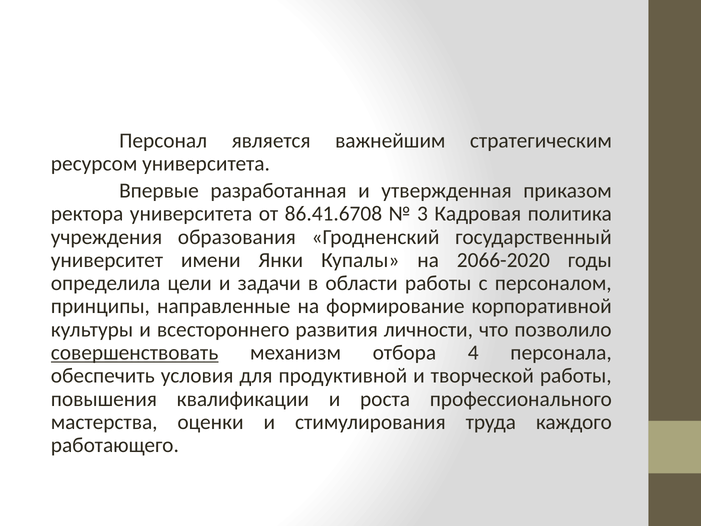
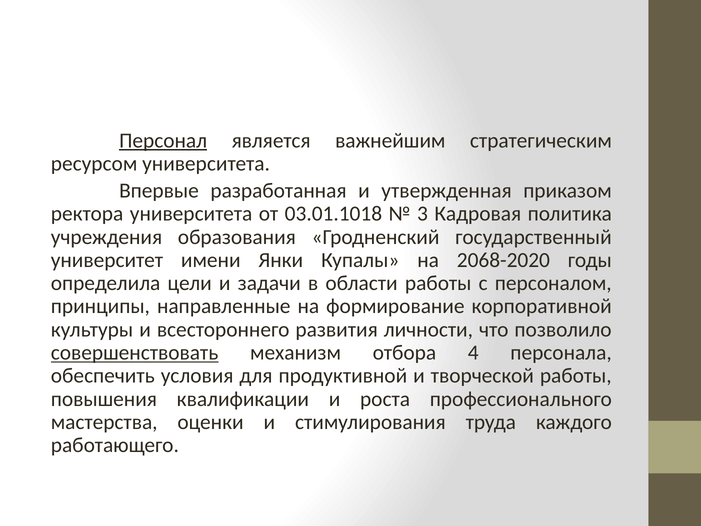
Персонал underline: none -> present (163, 141)
86.41.6708: 86.41.6708 -> 03.01.1018 (333, 214)
2066-2020: 2066-2020 -> 2068-2020 (503, 260)
